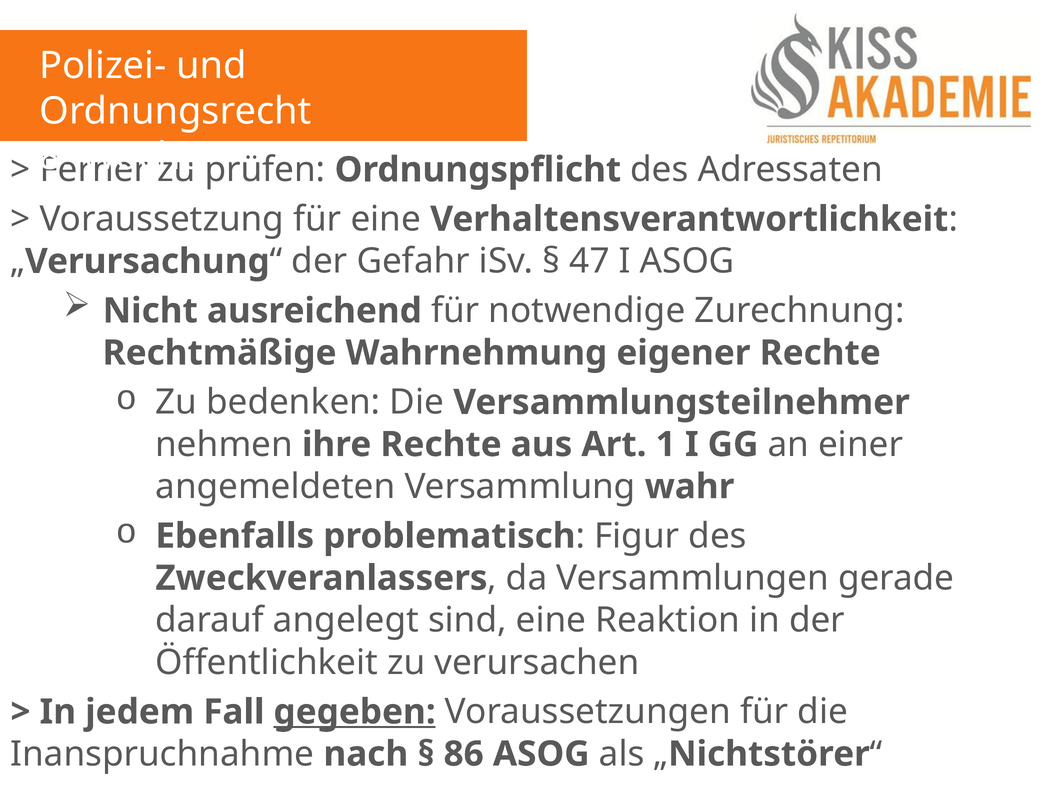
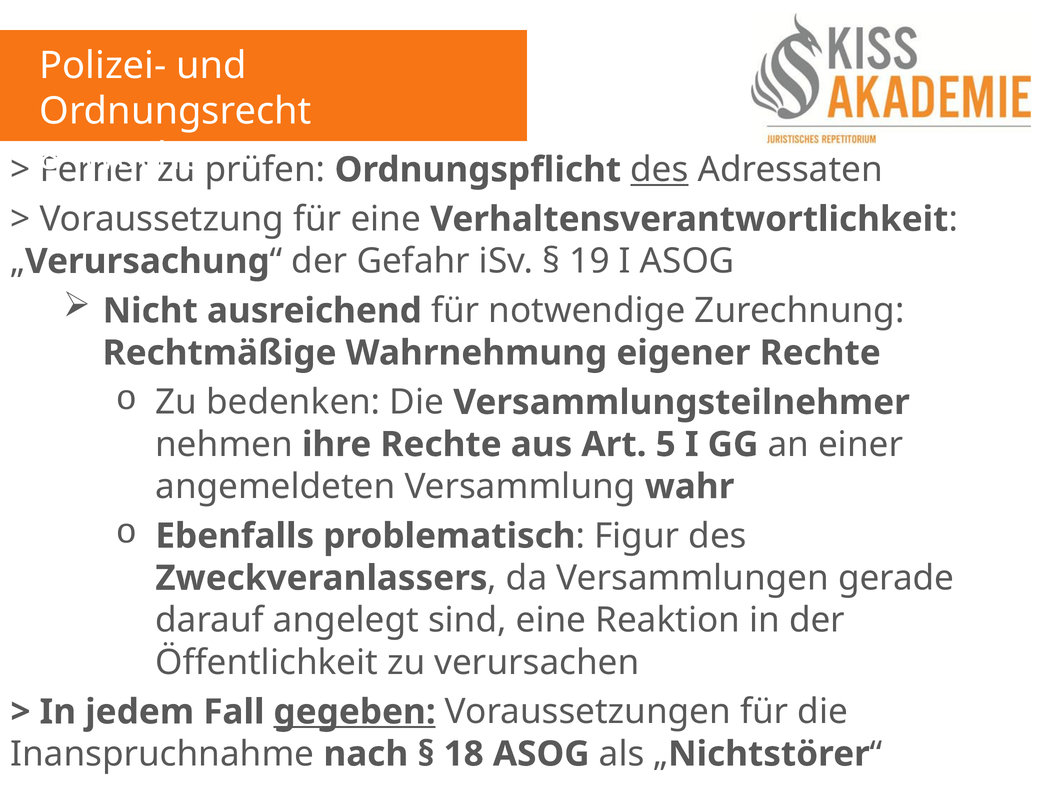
des underline: none -> present (659, 170)
47: 47 -> 19 (589, 262)
1: 1 -> 5 (666, 445)
86: 86 -> 18 (464, 755)
